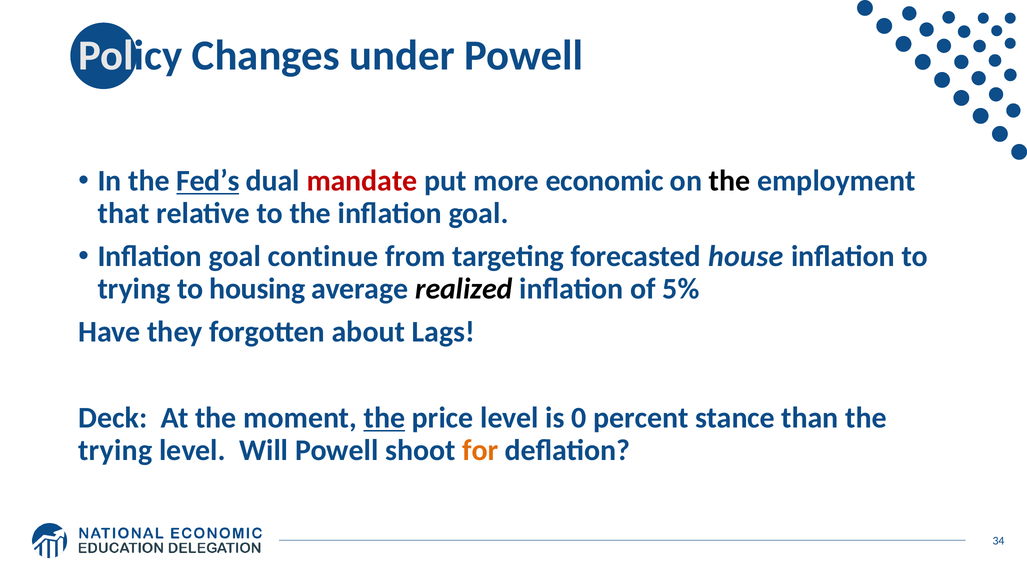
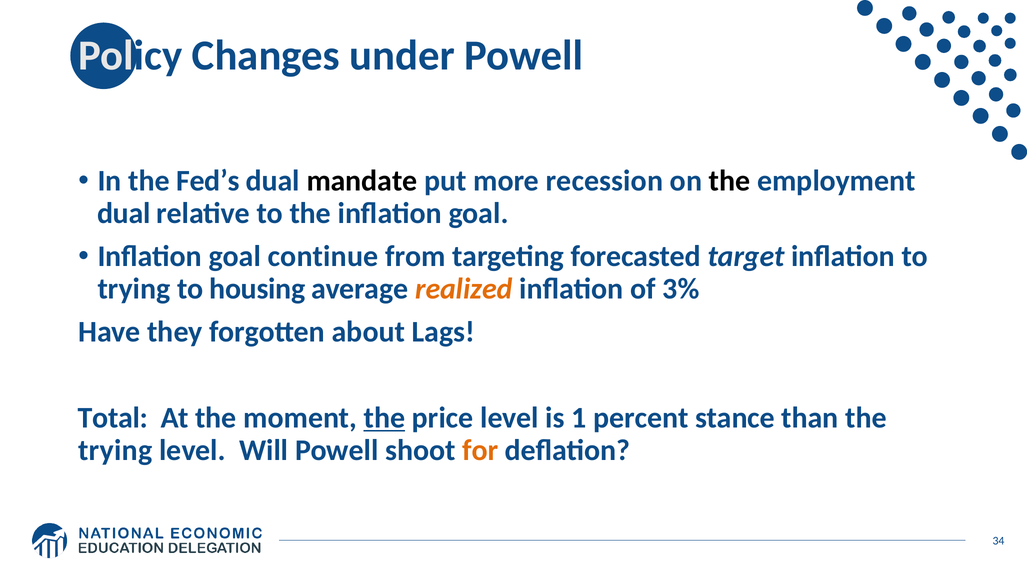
Fed’s underline: present -> none (208, 181)
mandate colour: red -> black (362, 181)
economic: economic -> recession (604, 181)
that: that -> dual (124, 213)
house: house -> target (746, 256)
realized colour: black -> orange (464, 289)
5%: 5% -> 3% (681, 289)
Deck: Deck -> Total (113, 418)
0: 0 -> 1 (579, 418)
